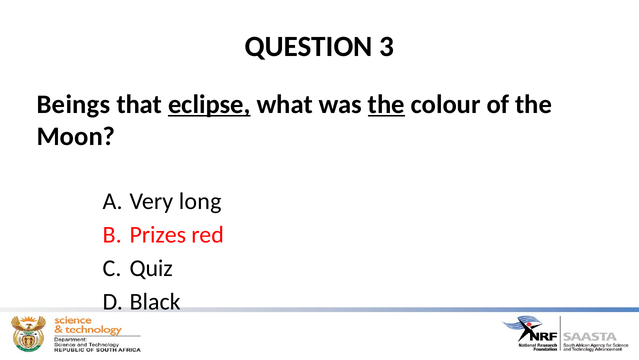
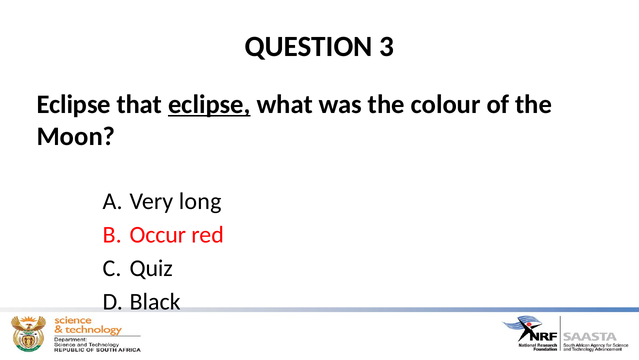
Beings: Beings -> Eclipse (74, 104)
the underline: present -> none (386, 104)
Prizes: Prizes -> Occur (158, 234)
